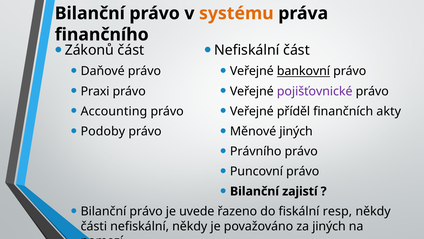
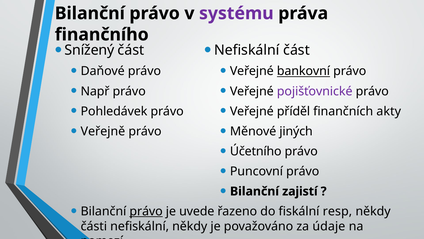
systému colour: orange -> purple (236, 13)
Zákonů: Zákonů -> Snížený (89, 50)
Praxi: Praxi -> Např (95, 91)
Accounting: Accounting -> Pohledávek (114, 111)
Podoby: Podoby -> Veřejně (103, 131)
Právního: Právního -> Účetního (256, 151)
právo underline: none -> present (146, 211)
za jiných: jiných -> údaje (329, 226)
